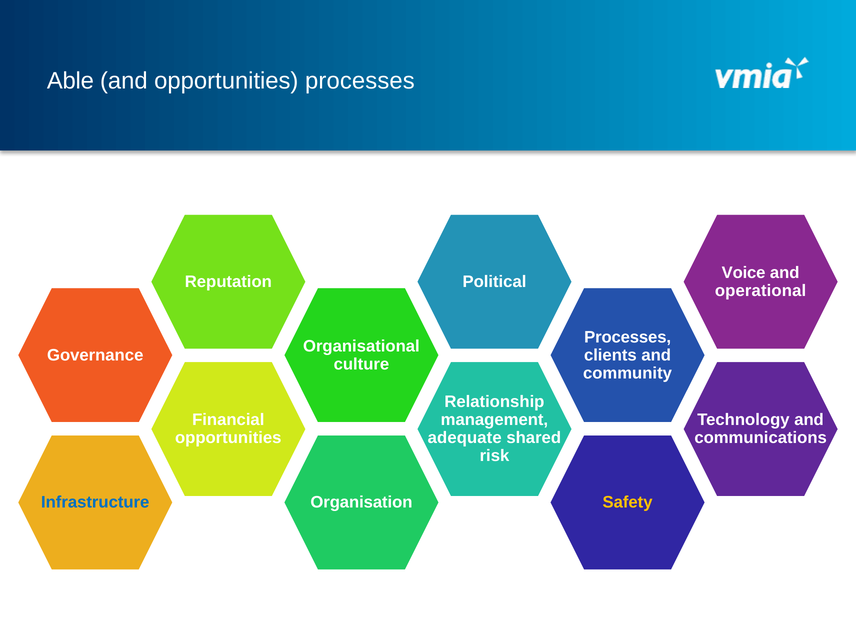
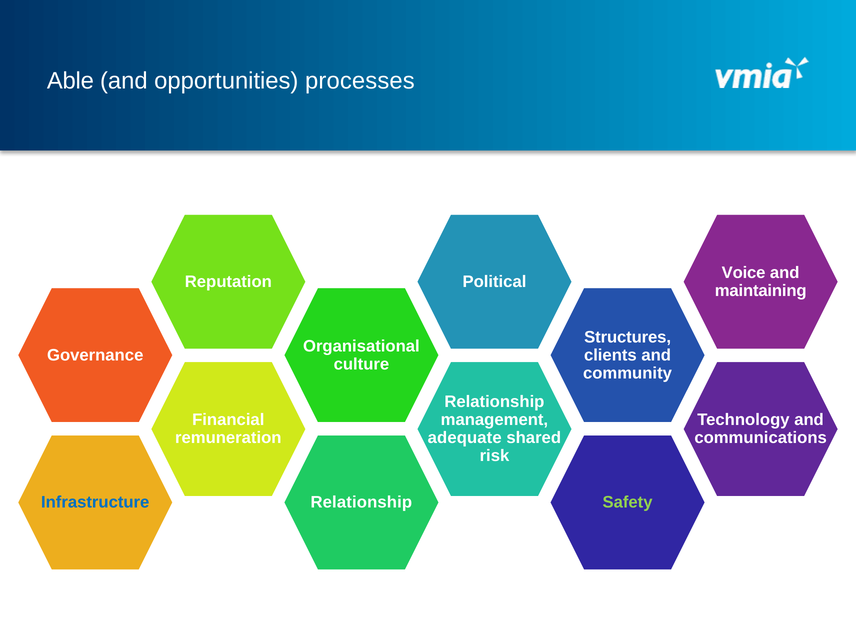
operational: operational -> maintaining (761, 291)
Processes: Processes -> Structures (628, 337)
opportunities: opportunities -> remuneration (228, 438)
Organisation: Organisation -> Relationship (361, 502)
Safety colour: yellow -> light green (628, 502)
